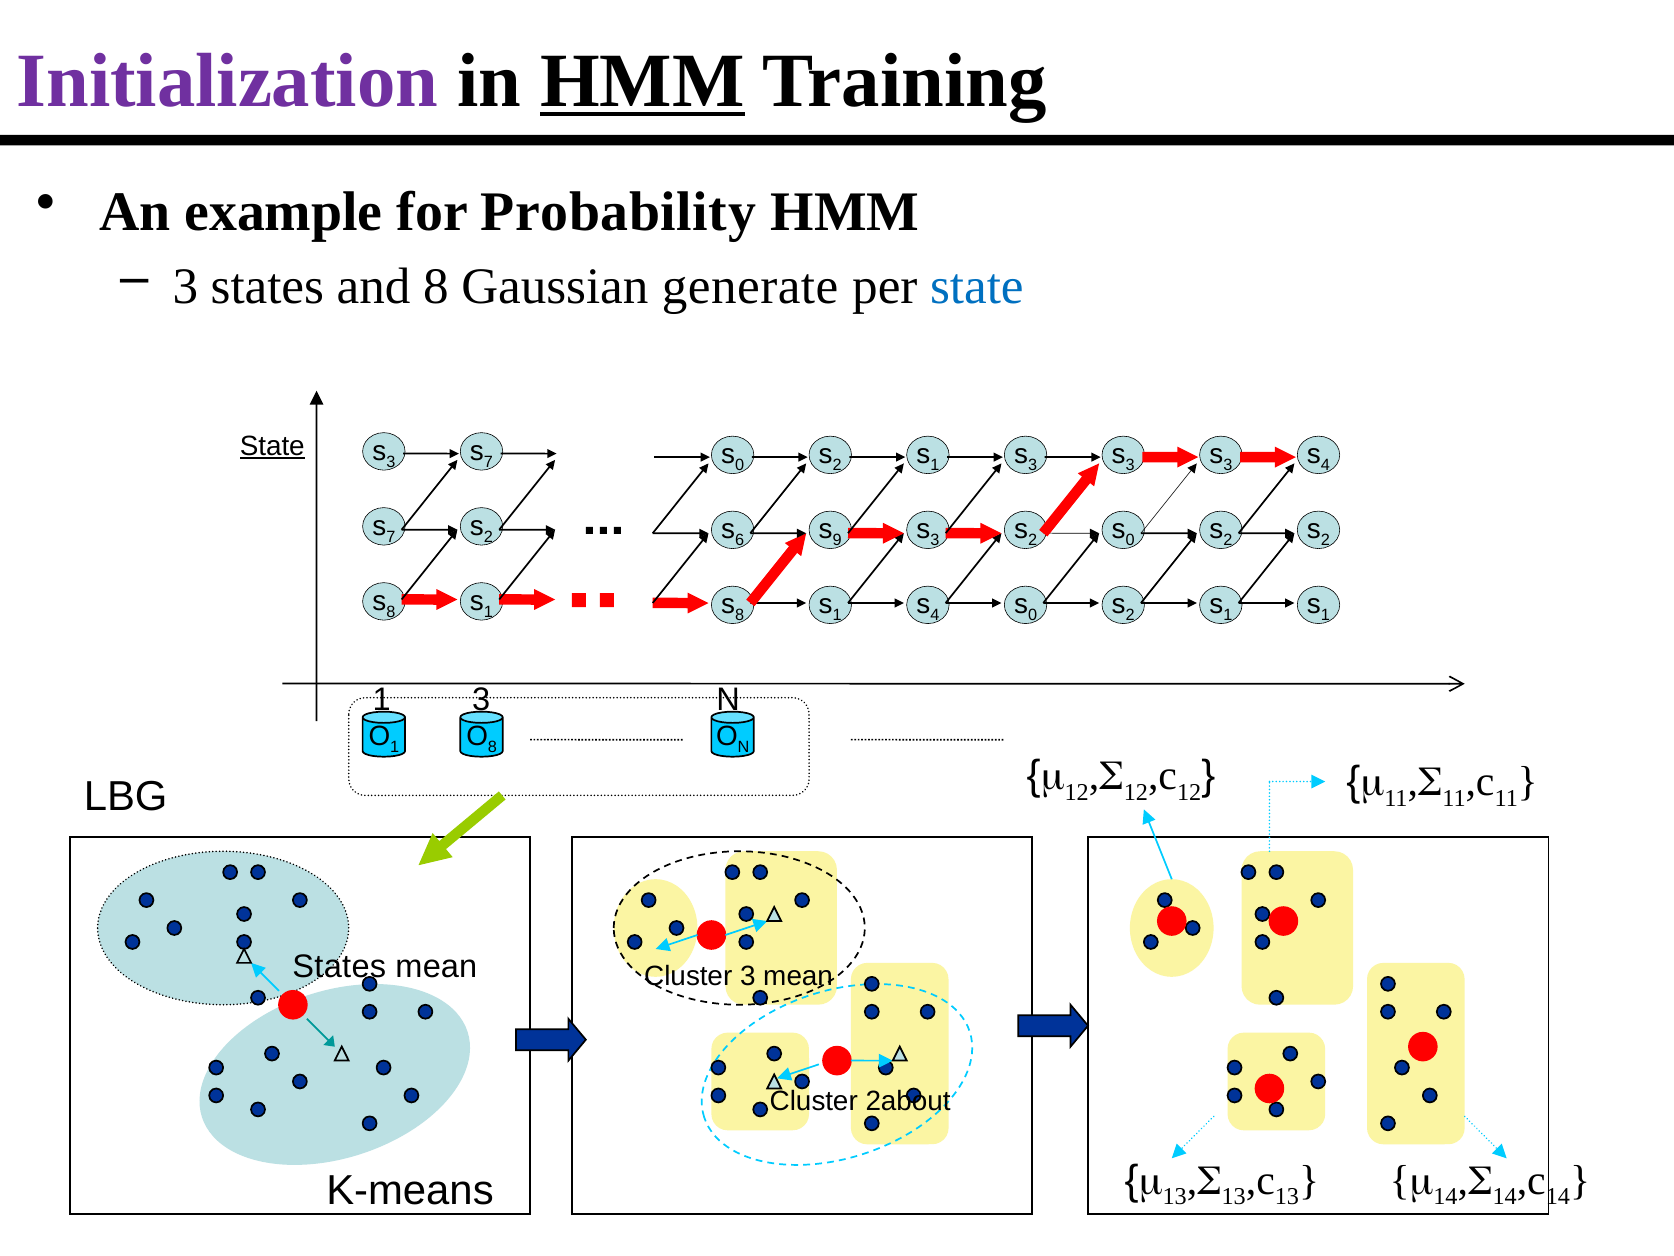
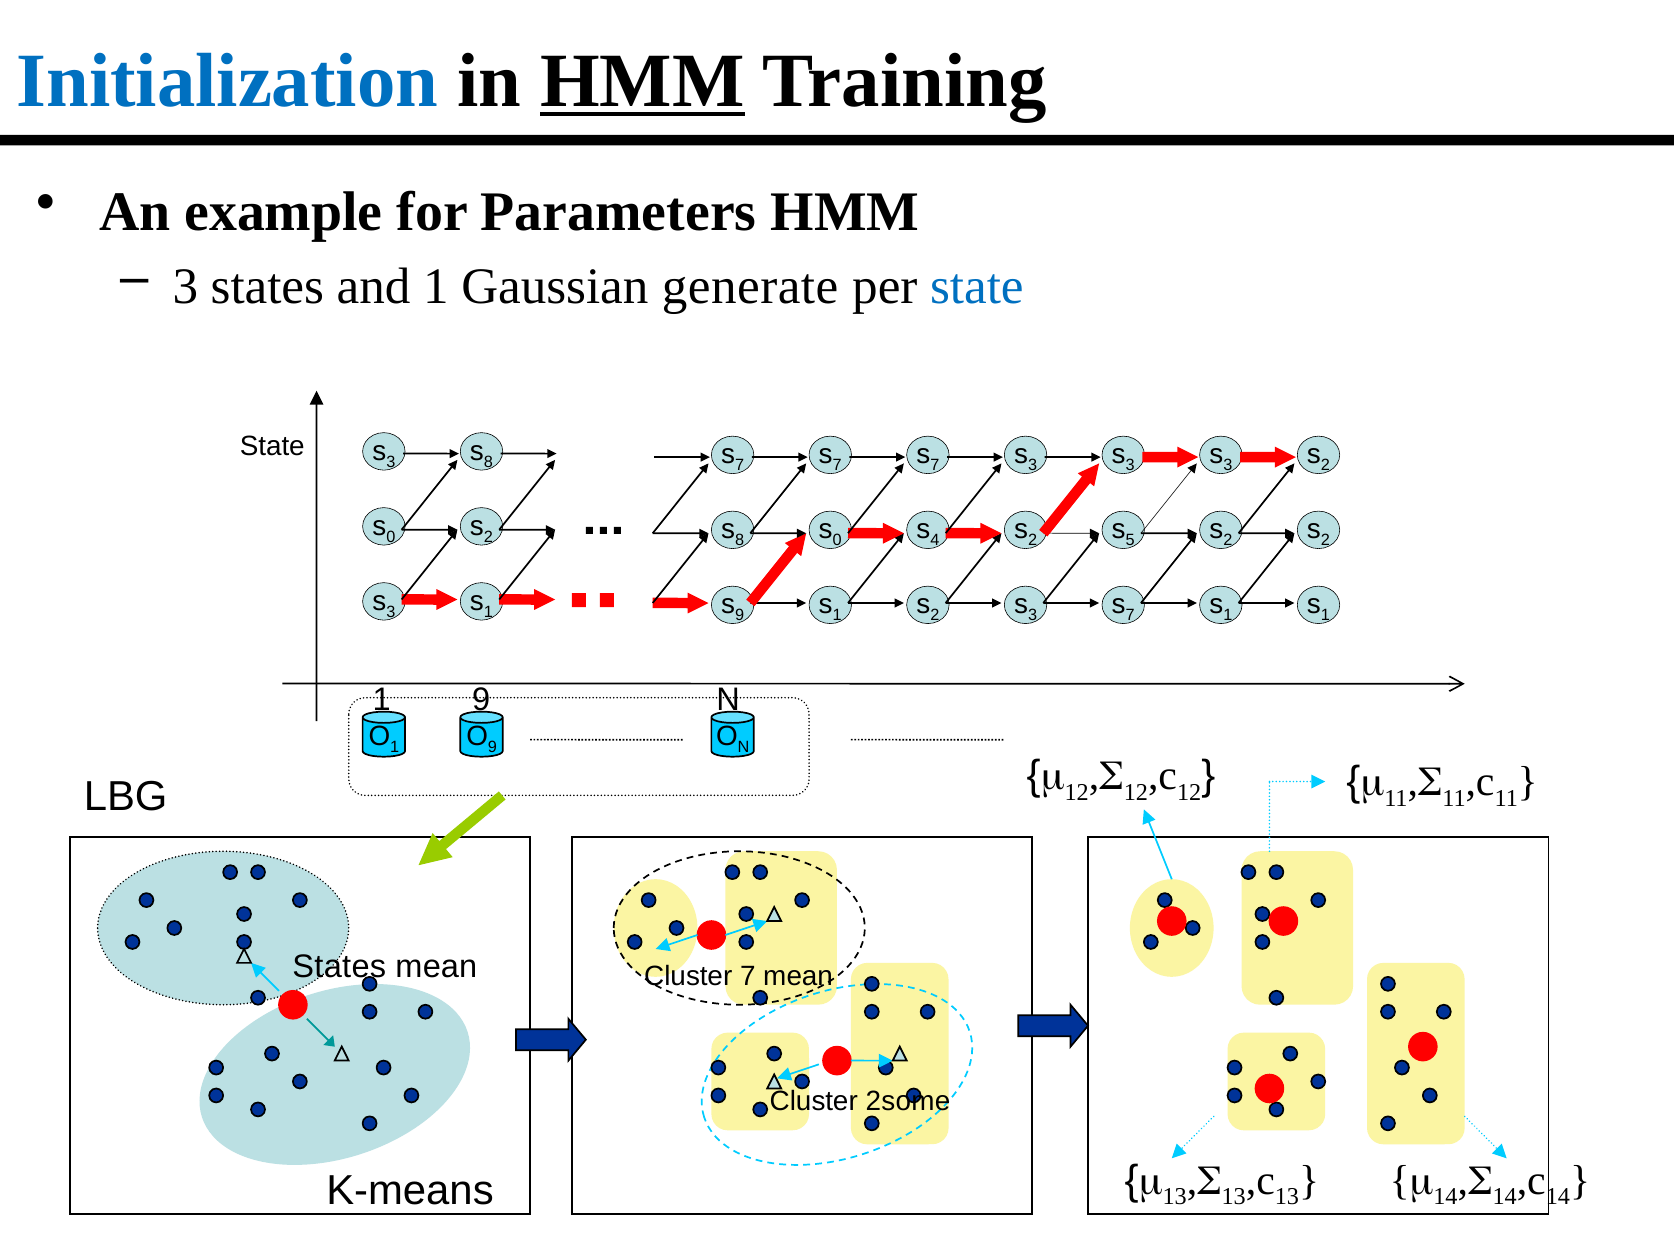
Initialization colour: purple -> blue (227, 81)
Probability: Probability -> Parameters (619, 212)
and 8: 8 -> 1 (436, 286)
State underline: present -> none (272, 446)
7: 7 -> 8 (488, 462)
0: 0 -> 7 (740, 465)
2: 2 -> 7 (837, 465)
1: 1 -> 7 (935, 465)
4: 4 -> 2 (1326, 465)
7: 7 -> 0 (391, 537)
6: 6 -> 8 (740, 540)
9: 9 -> 0 (837, 540)
3: 3 -> 4 (935, 540)
0: 0 -> 5 (1130, 540)
8: 8 -> 3 (391, 612)
8: 8 -> 9 (740, 615)
4: 4 -> 2 (935, 615)
0: 0 -> 3 (1033, 615)
2: 2 -> 7 (1130, 615)
1 3: 3 -> 9 (481, 700)
8: 8 -> 9 (492, 747)
Cluster 3: 3 -> 7 (748, 975)
2about: 2about -> 2some (908, 1101)
